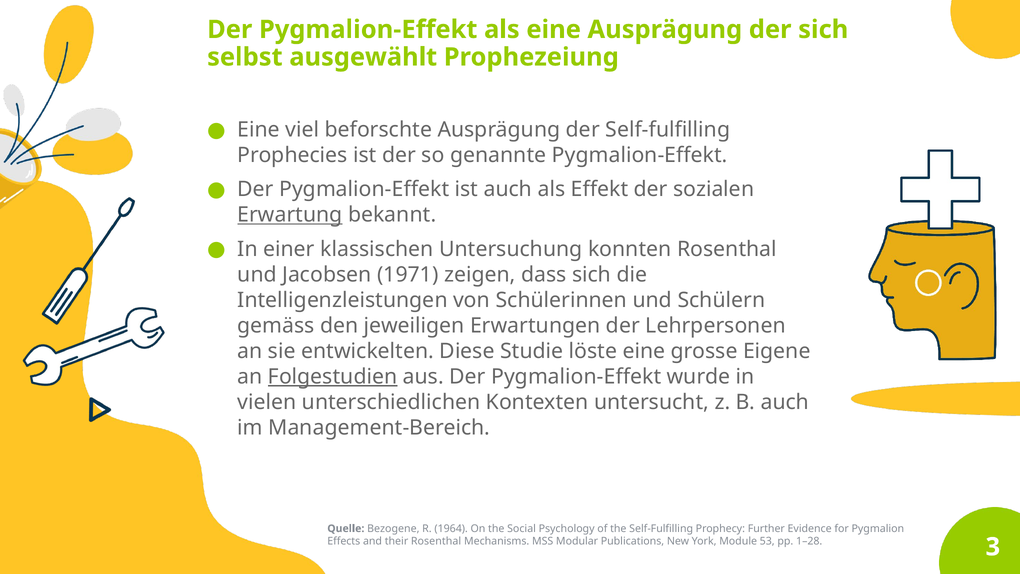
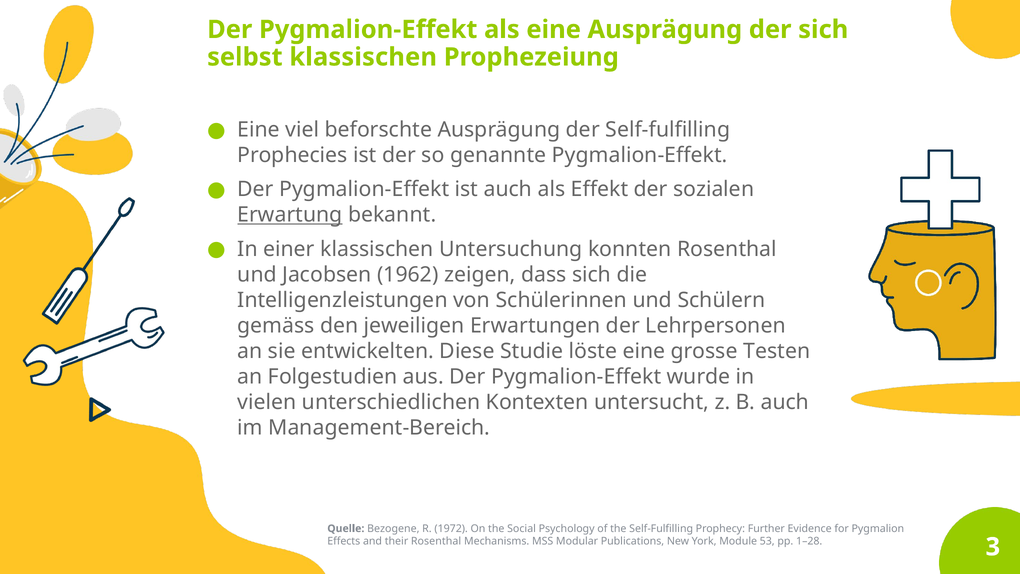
selbst ausgewählt: ausgewählt -> klassischen (363, 57)
1971: 1971 -> 1962 (408, 274)
Eigene: Eigene -> Testen (777, 351)
Folgestudien underline: present -> none (333, 376)
1964: 1964 -> 1972 (451, 528)
